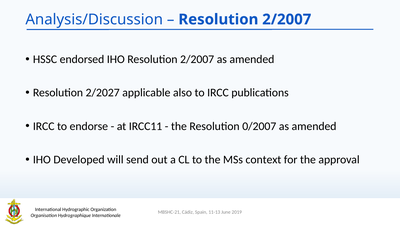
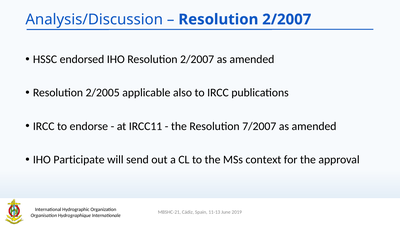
2/2027: 2/2027 -> 2/2005 (103, 93)
0/2007: 0/2007 -> 7/2007 (259, 126)
Developed: Developed -> Participate (79, 160)
